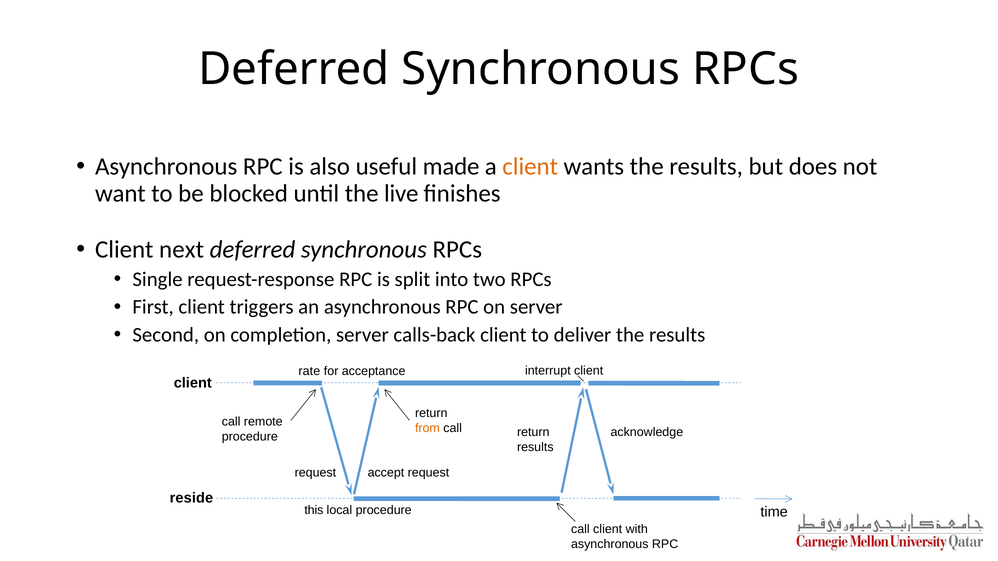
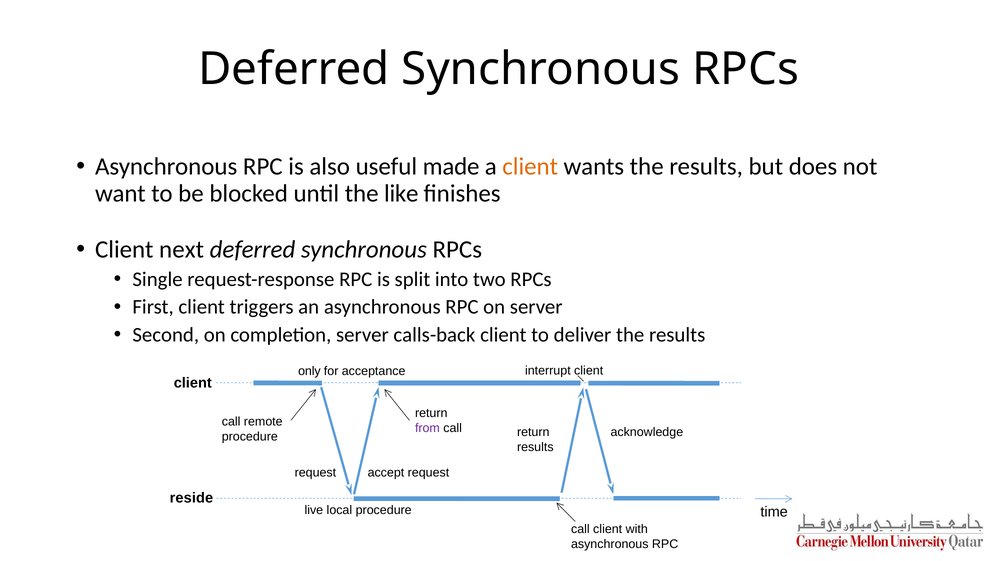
live: live -> like (401, 194)
rate: rate -> only (309, 372)
from colour: orange -> purple (427, 428)
this: this -> live (314, 511)
